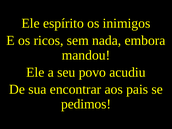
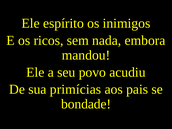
encontrar: encontrar -> primícias (75, 89)
pedimos: pedimos -> bondade (86, 104)
